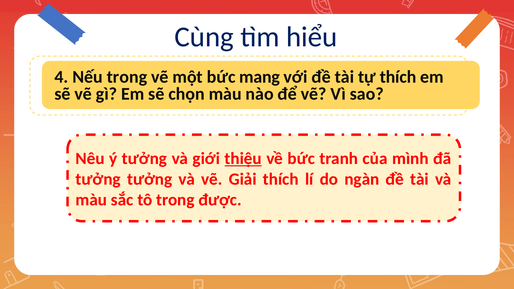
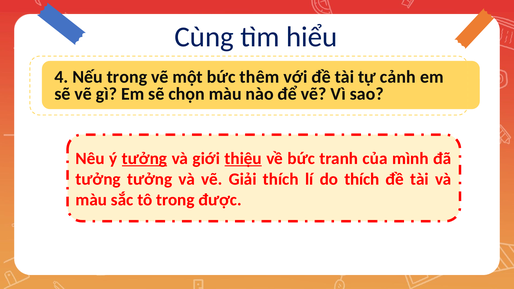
mang: mang -> thêm (259, 77)
tự thích: thích -> cảnh (398, 77)
tưởng underline: none -> present (145, 159)
do ngàn: ngàn -> thích (362, 179)
